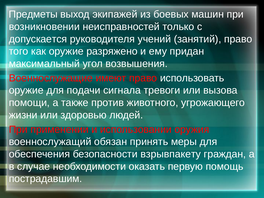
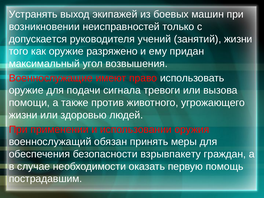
Предметы: Предметы -> Устранять (33, 14)
занятий право: право -> жизни (238, 39)
